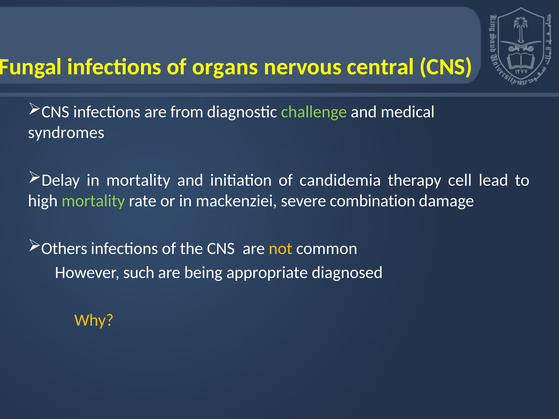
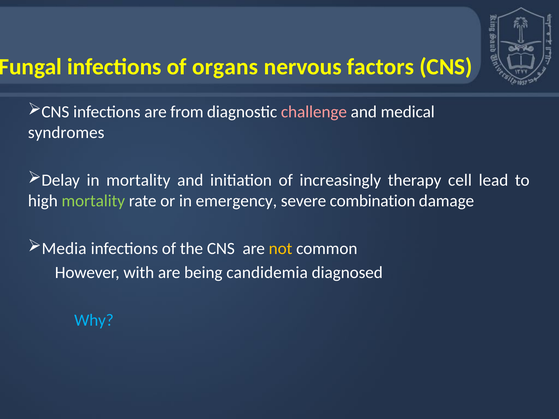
central: central -> factors (380, 67)
challenge colour: light green -> pink (314, 112)
candidemia: candidemia -> increasingly (340, 180)
mackenziei: mackenziei -> emergency (236, 201)
Others: Others -> Media (64, 249)
such: such -> with (139, 273)
appropriate: appropriate -> candidemia (267, 273)
Why colour: yellow -> light blue (94, 320)
